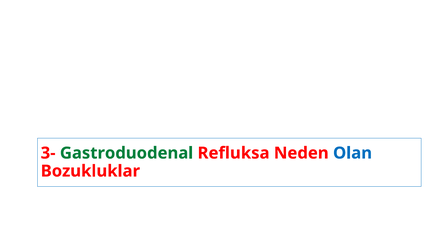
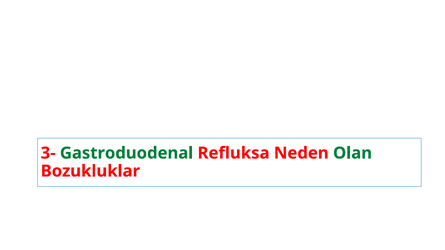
Olan colour: blue -> green (353, 153)
